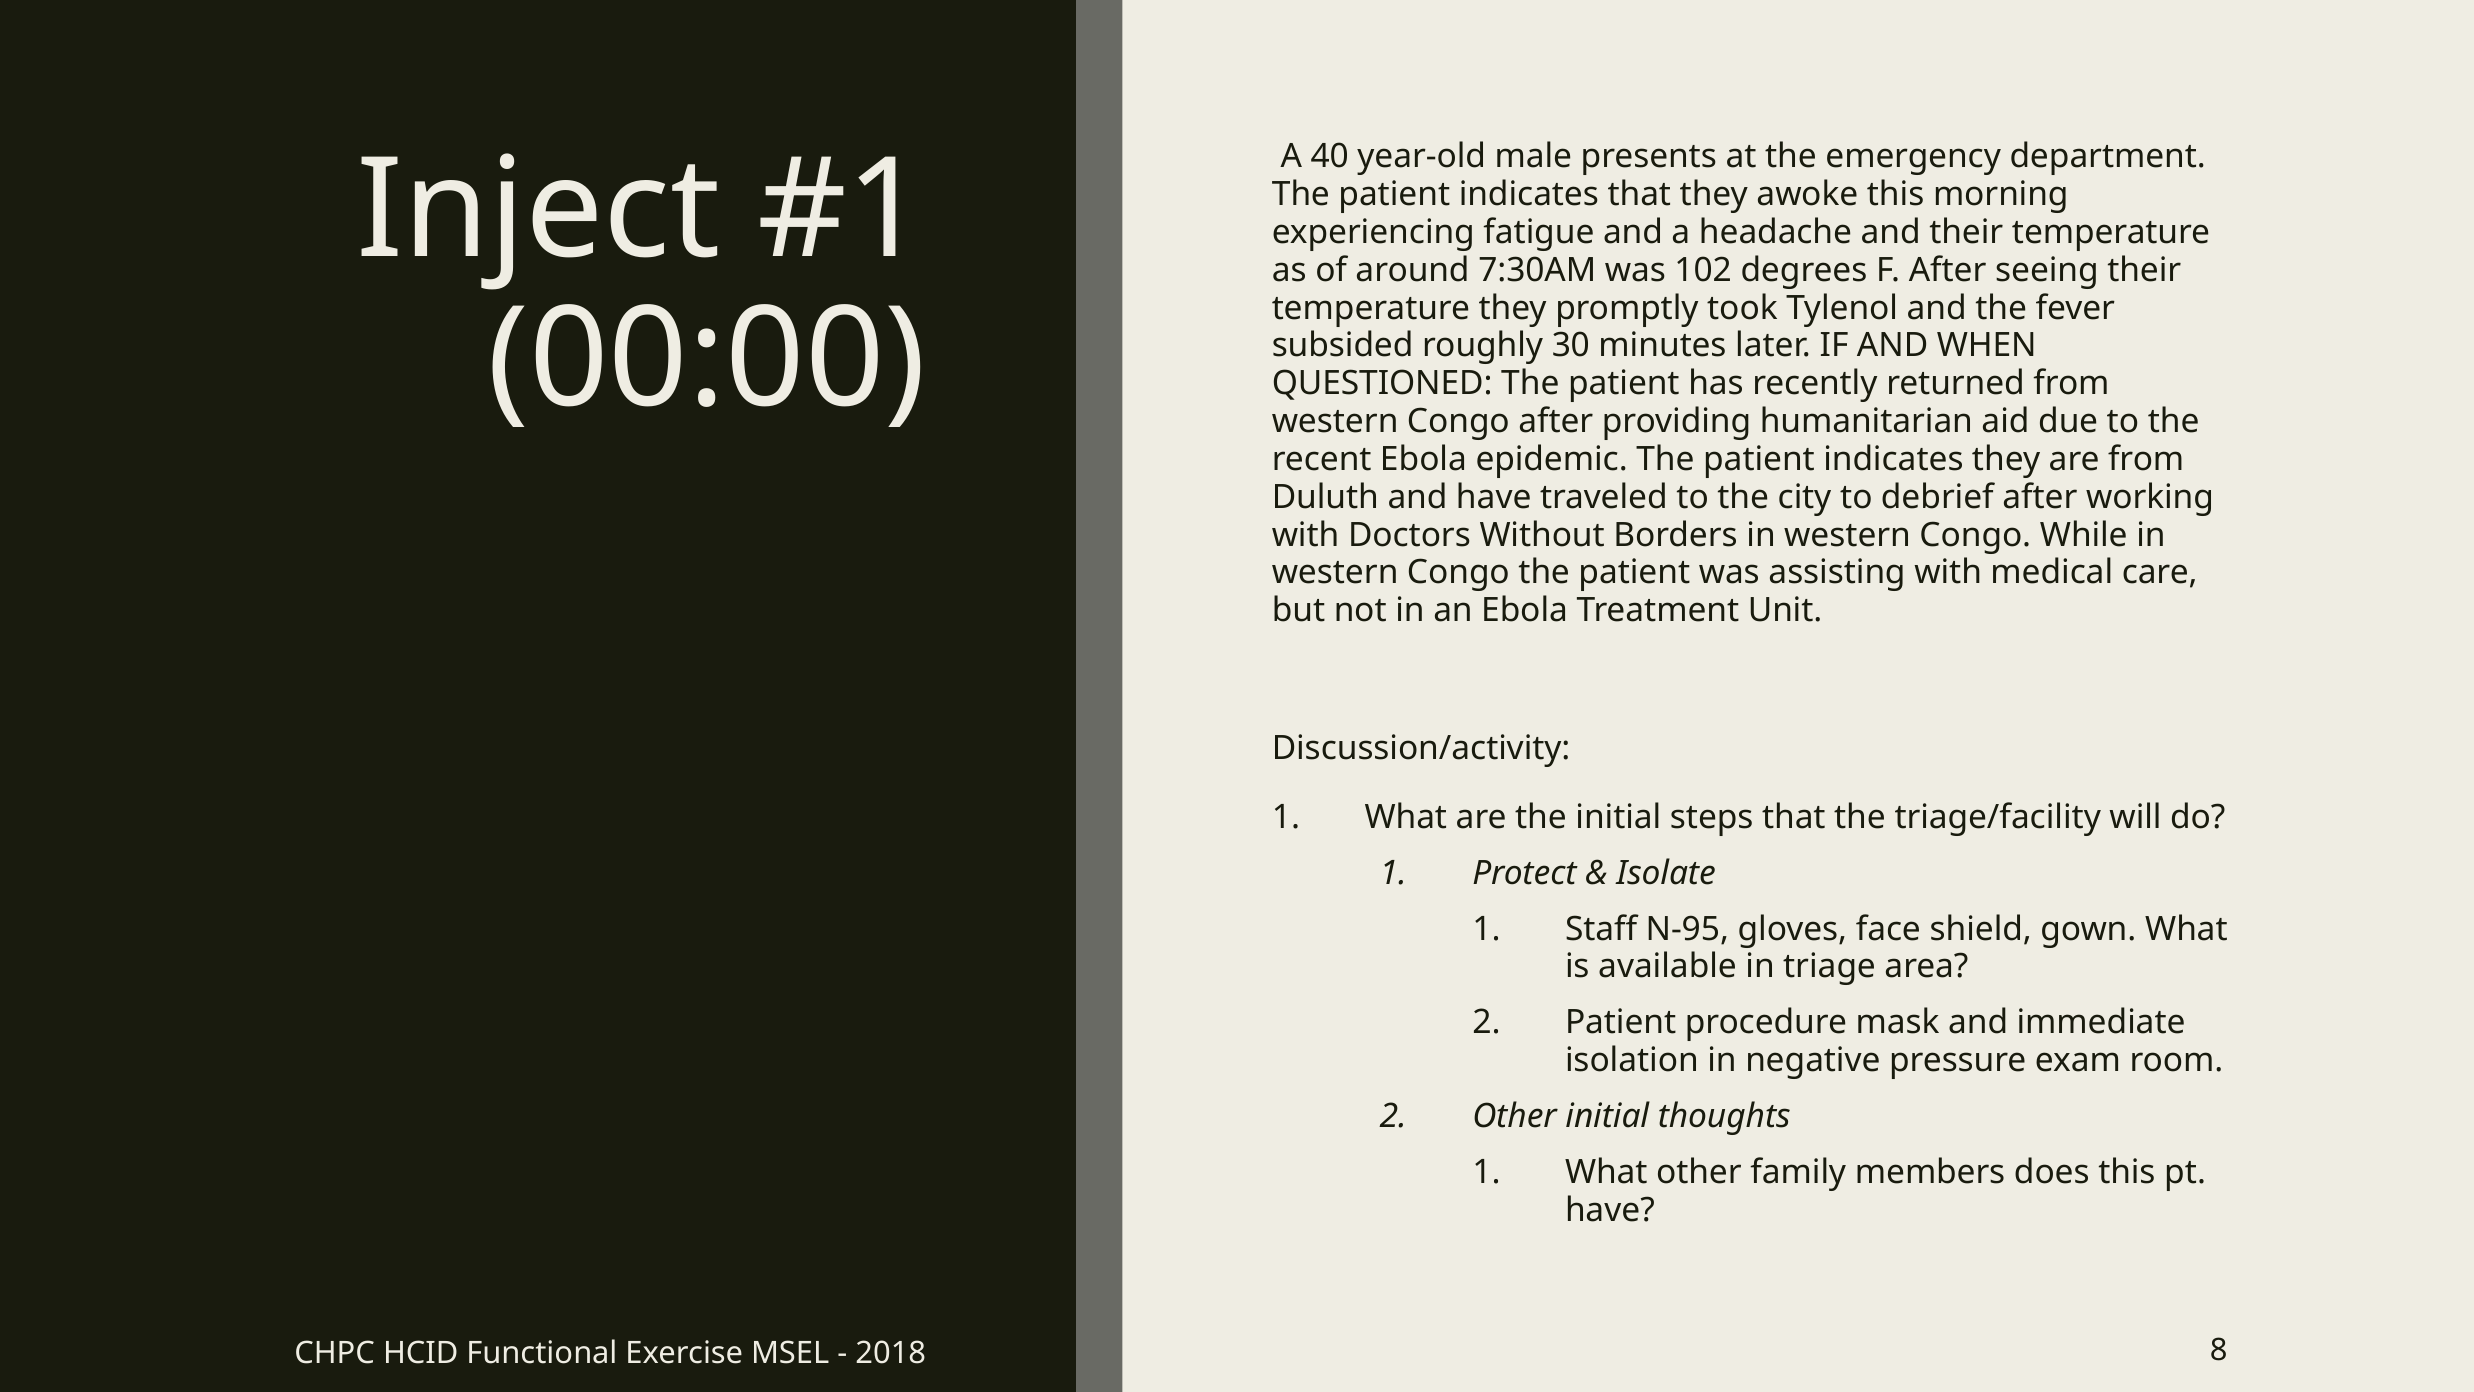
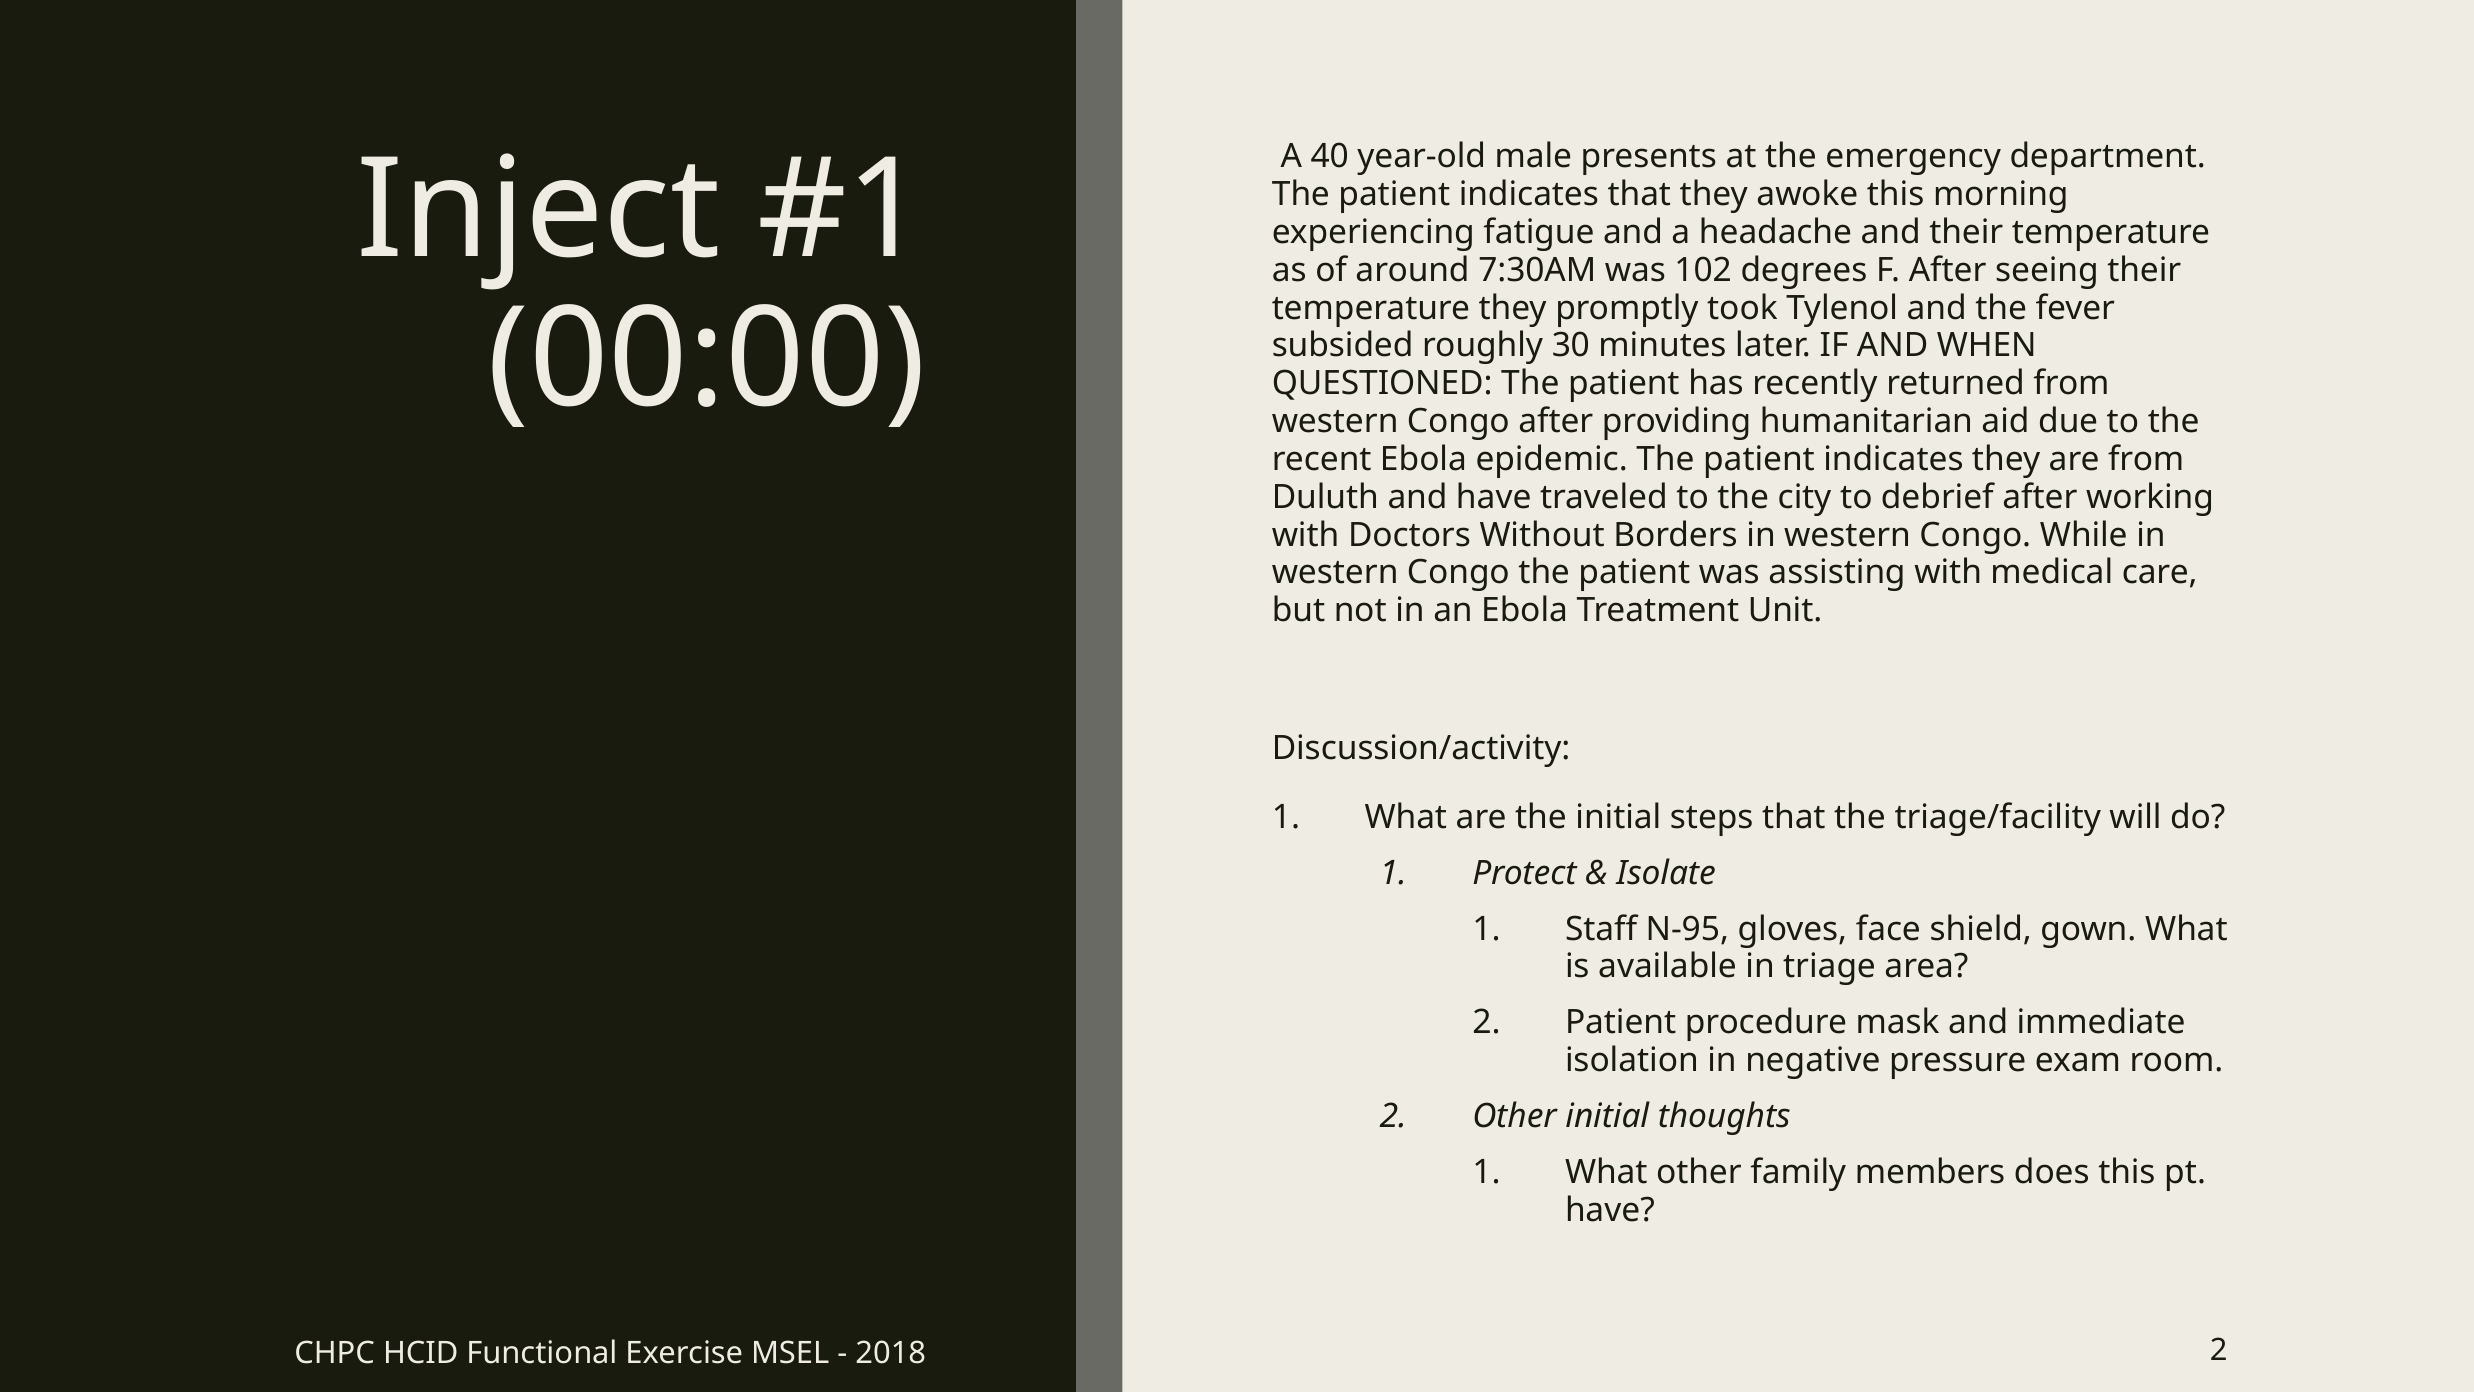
2018 8: 8 -> 2 (2219, 1350)
